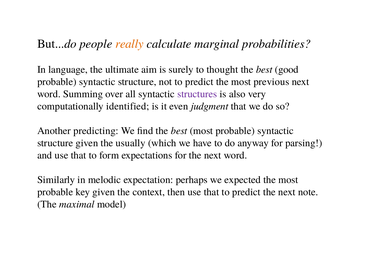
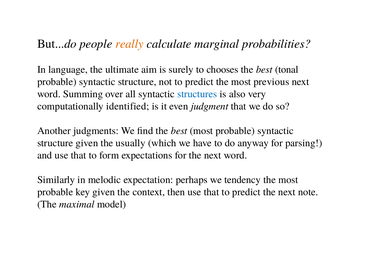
thought: thought -> chooses (222, 69)
good: good -> tonal (287, 69)
structures colour: purple -> blue (197, 94)
predicting: predicting -> judgments (96, 131)
expected: expected -> tendency (243, 180)
